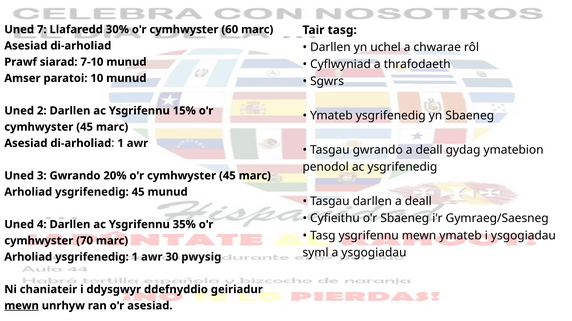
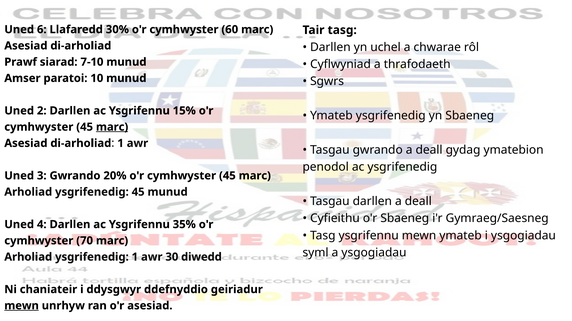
7: 7 -> 6 (42, 30)
marc underline: none -> present (112, 127)
pwysig: pwysig -> diwedd (201, 257)
